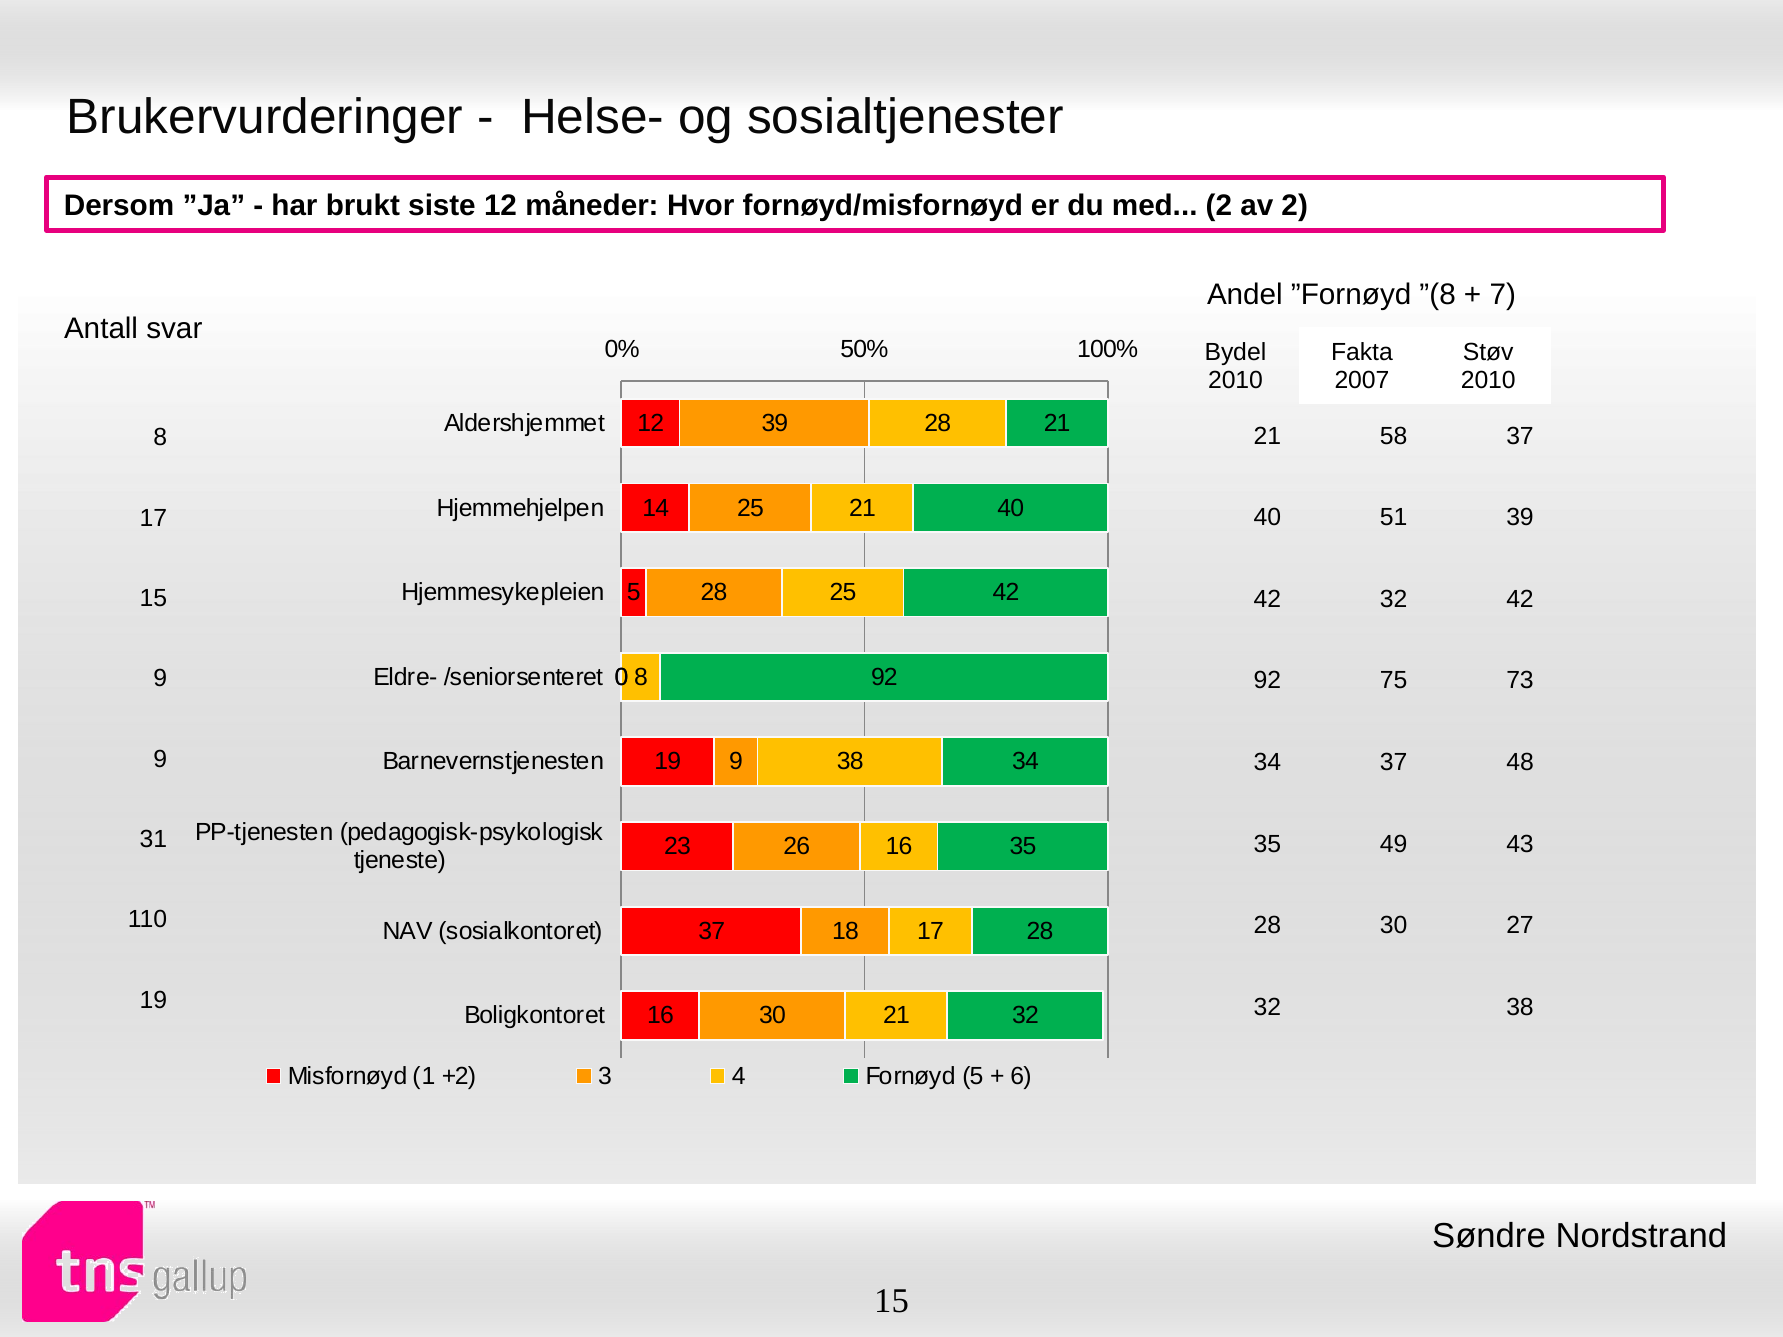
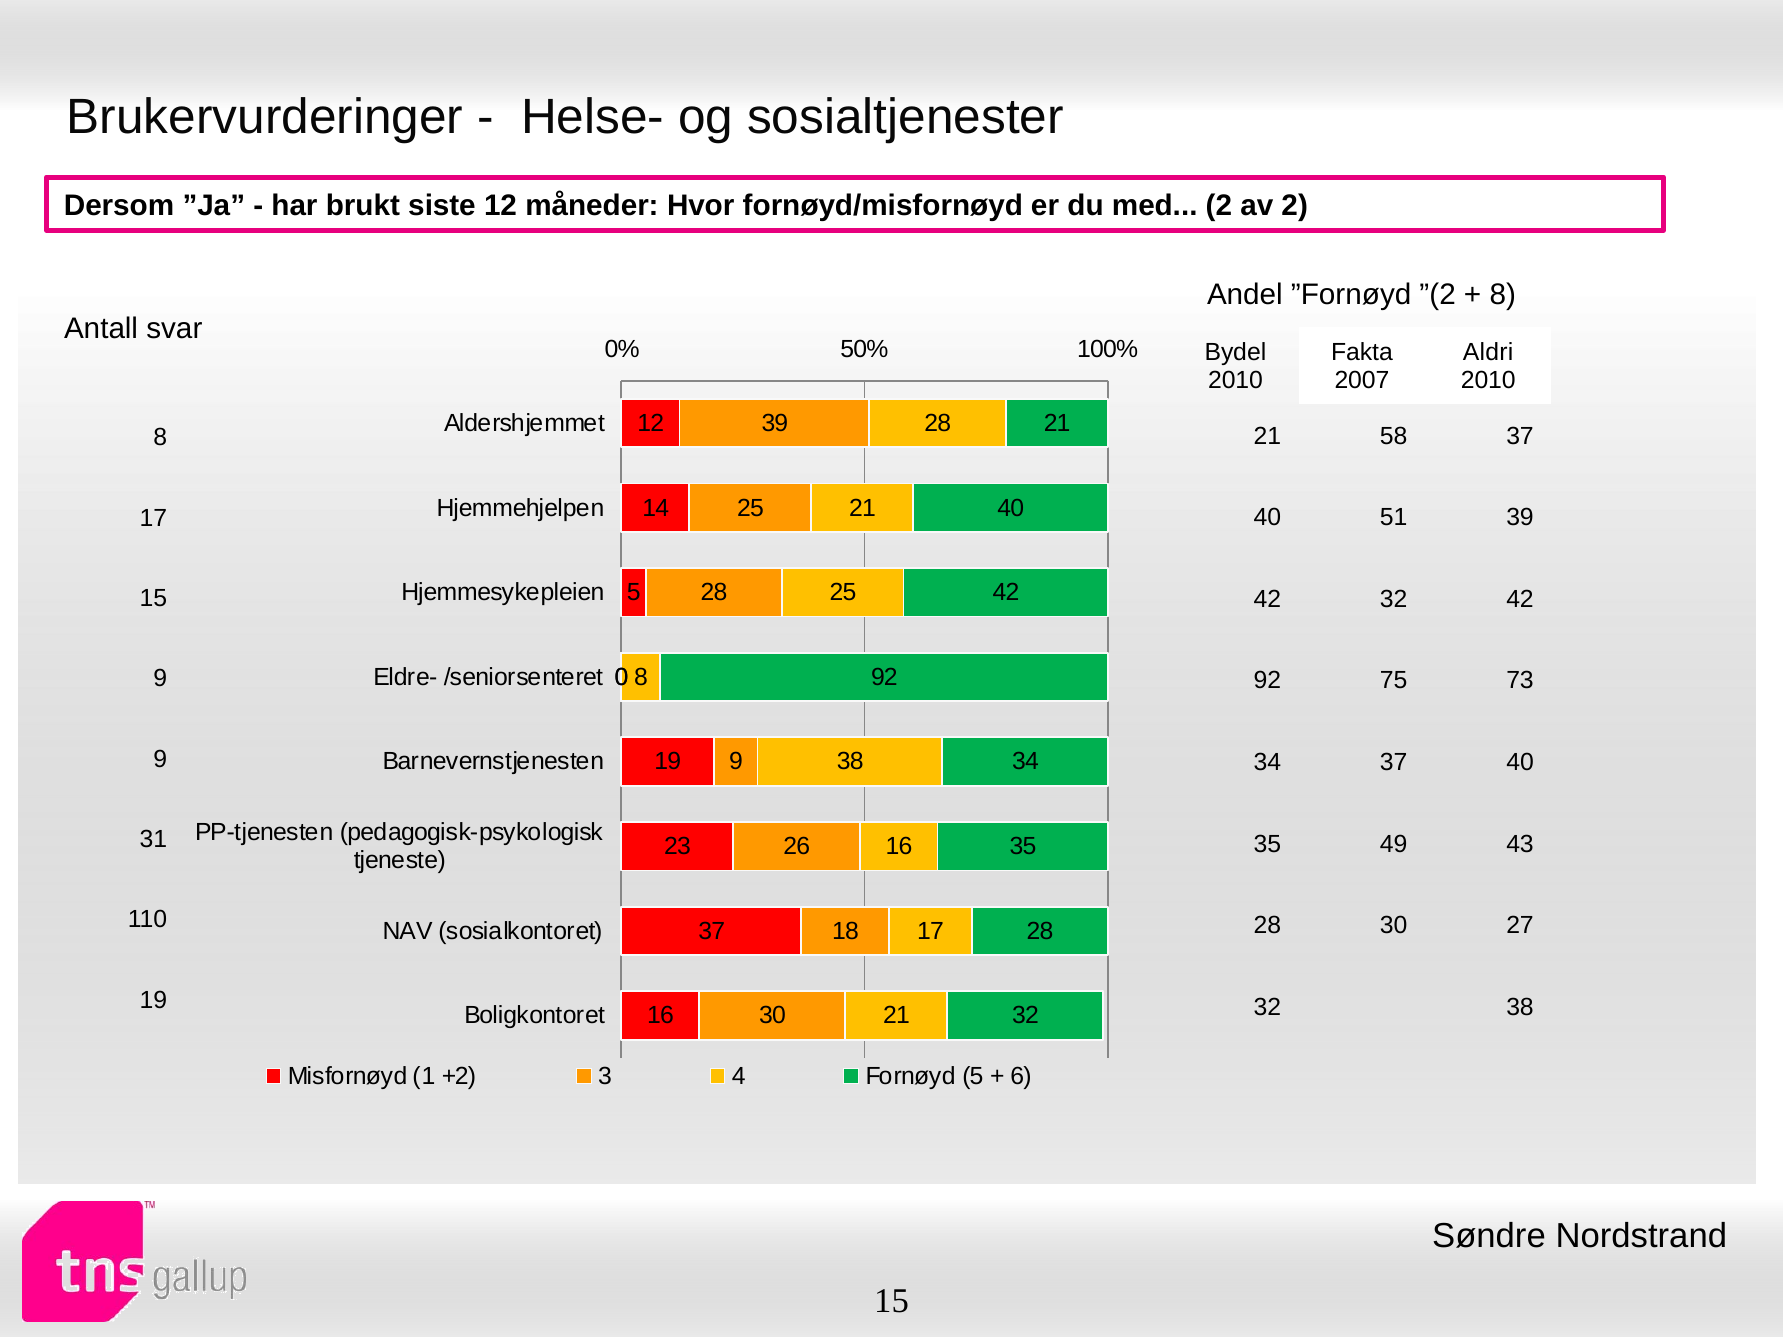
”(8: ”(8 -> ”(2 (1438, 295)
7: 7 -> 8 (1503, 295)
Støv: Støv -> Aldri (1488, 352)
34 37 48: 48 -> 40 (1520, 762)
